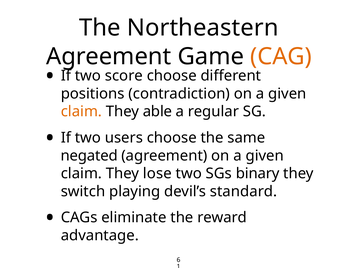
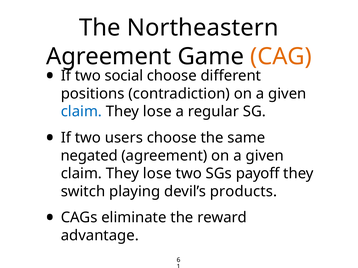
score: score -> social (124, 76)
claim colour: orange -> blue (81, 112)
able: able -> lose (157, 112)
binary: binary -> payoff (258, 174)
standard: standard -> products (243, 192)
